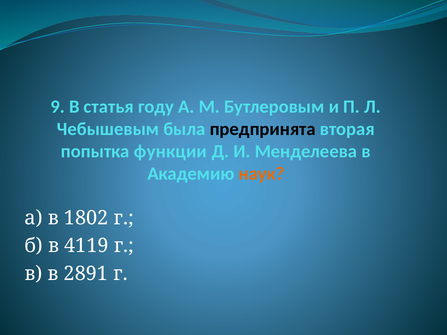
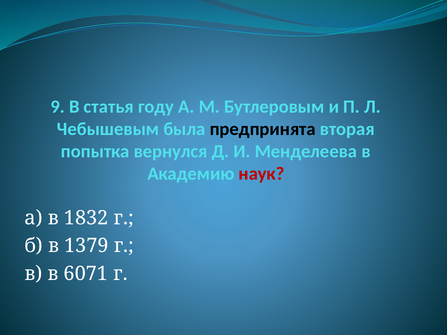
функции: функции -> вернулся (171, 151)
наук colour: orange -> red (261, 174)
1802: 1802 -> 1832 (86, 218)
4119: 4119 -> 1379 (86, 246)
2891: 2891 -> 6071 (86, 274)
